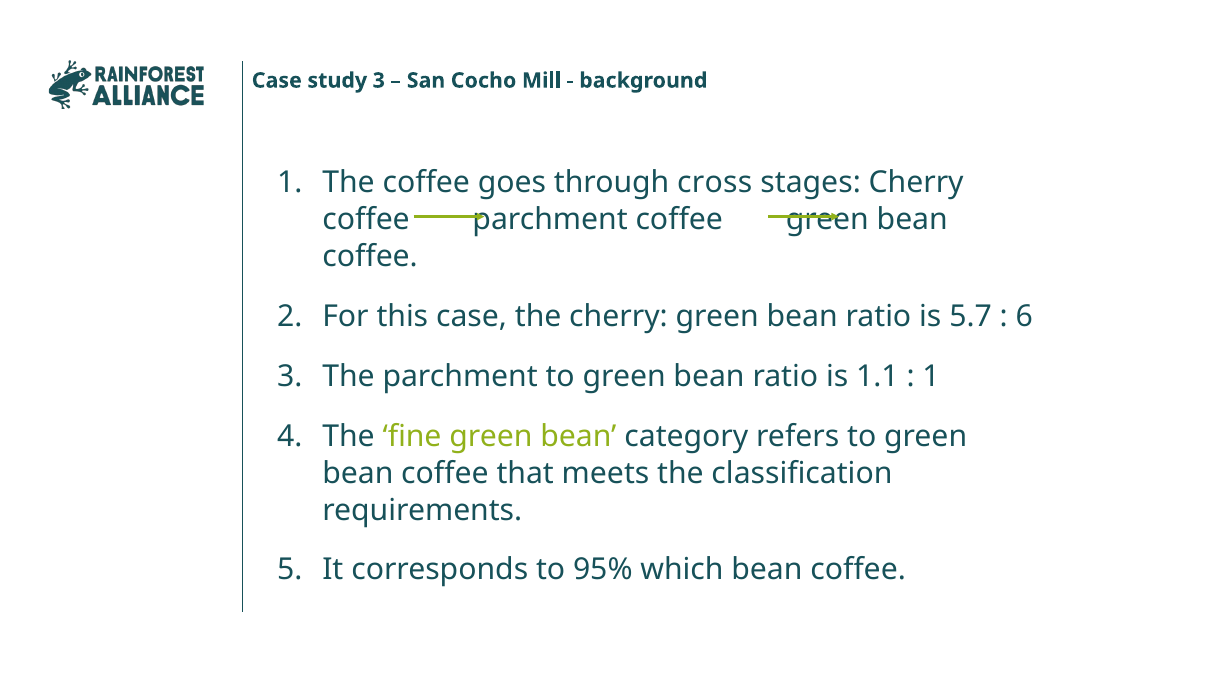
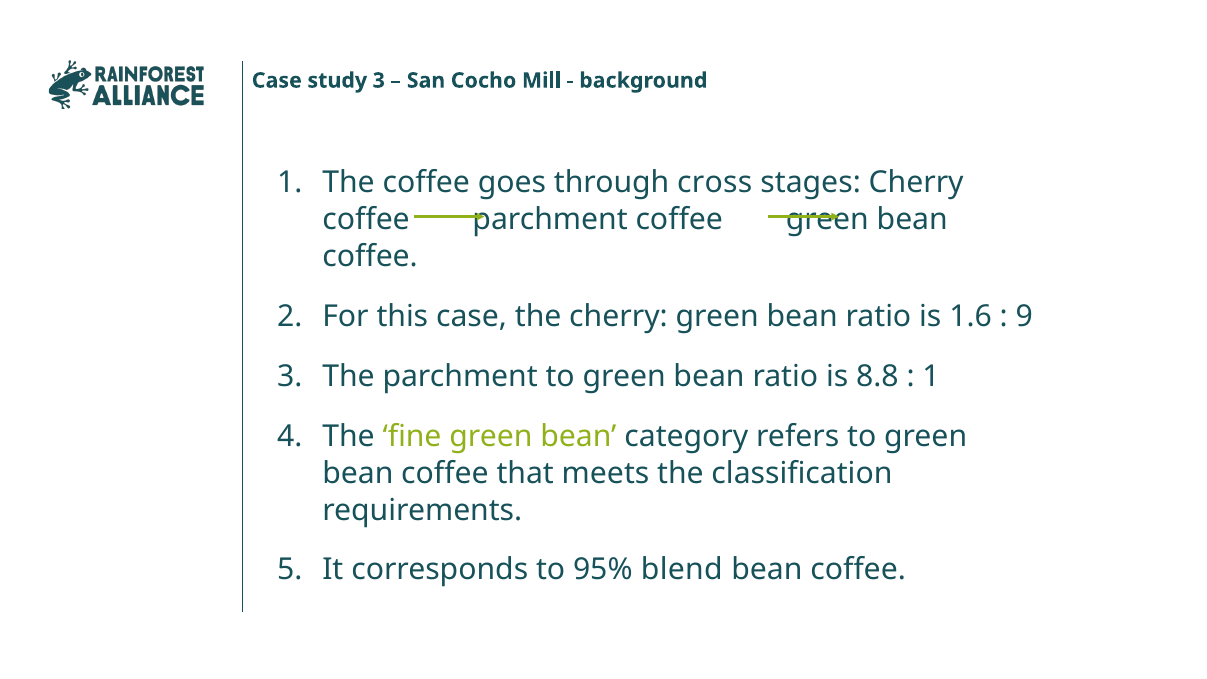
5.7: 5.7 -> 1.6 (971, 317)
6: 6 -> 9 (1024, 317)
1.1: 1.1 -> 8.8 (877, 376)
which: which -> blend (682, 570)
